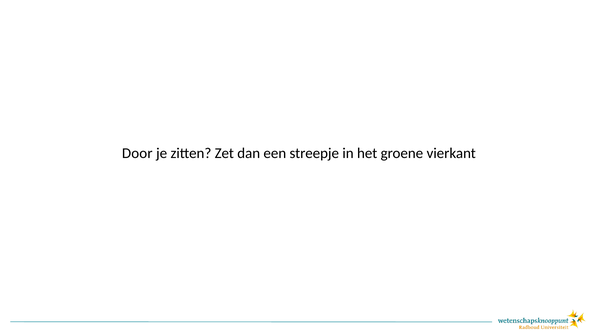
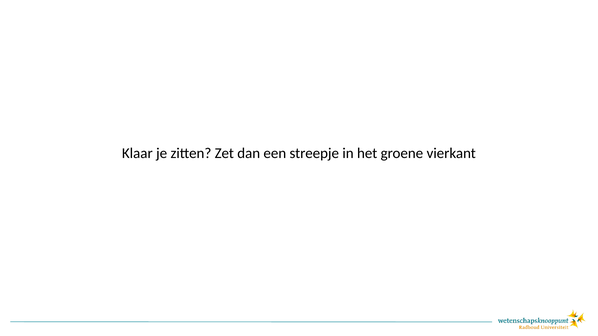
Door: Door -> Klaar (137, 154)
